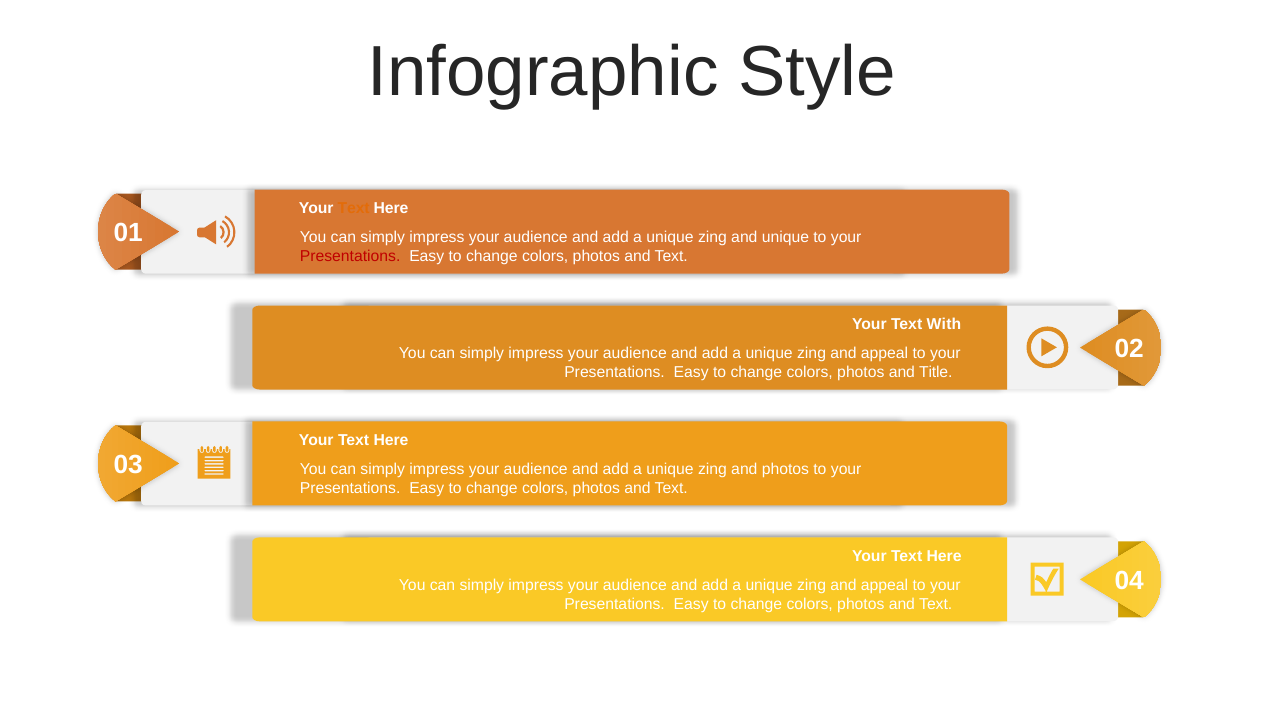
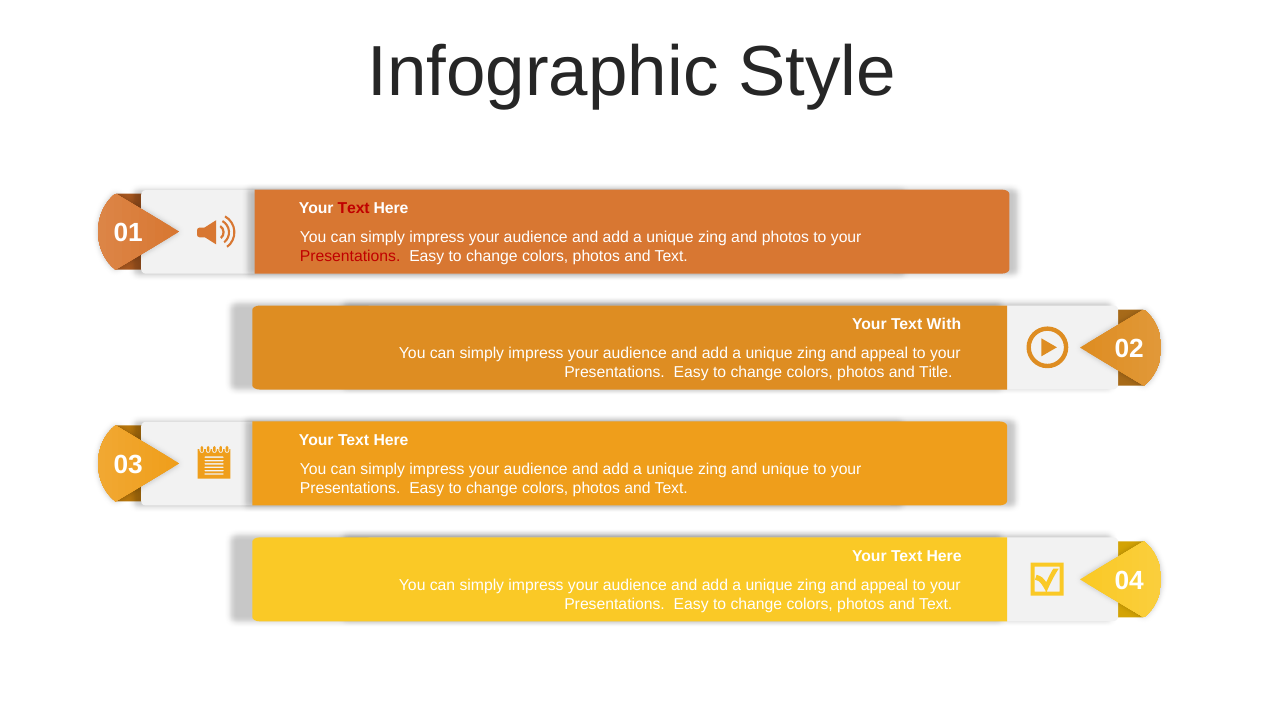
Text colour: orange -> red (354, 209)
and unique: unique -> photos (785, 237)
and photos: photos -> unique (785, 469)
